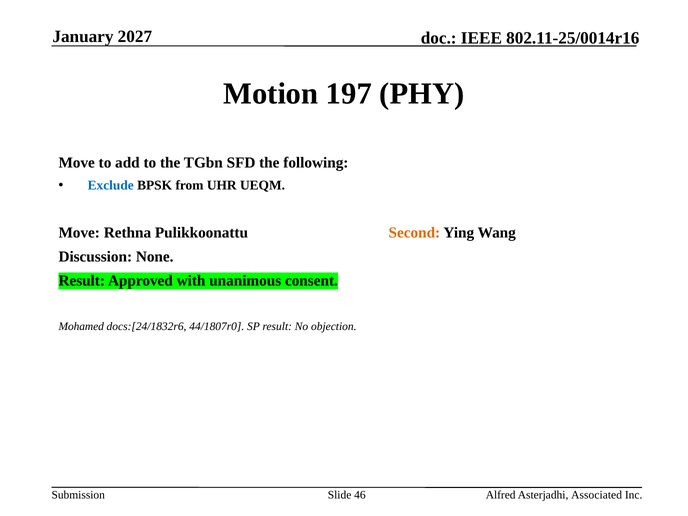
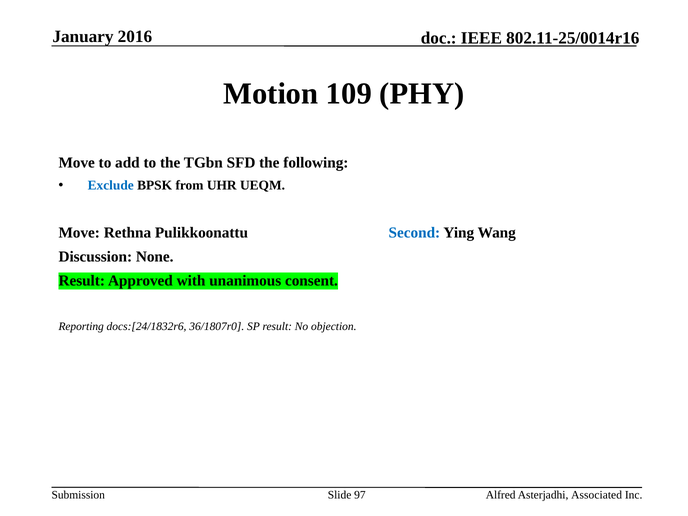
2027: 2027 -> 2016 (135, 36)
197: 197 -> 109 (349, 94)
Second colour: orange -> blue (414, 233)
Mohamed: Mohamed -> Reporting (81, 326)
44/1807r0: 44/1807r0 -> 36/1807r0 (217, 326)
46: 46 -> 97 (360, 495)
